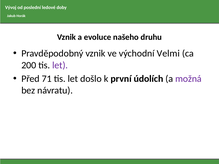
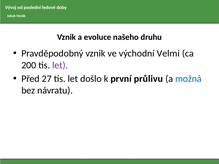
71: 71 -> 27 (47, 79)
údolích: údolích -> průlivu (148, 79)
možná colour: purple -> blue (188, 79)
